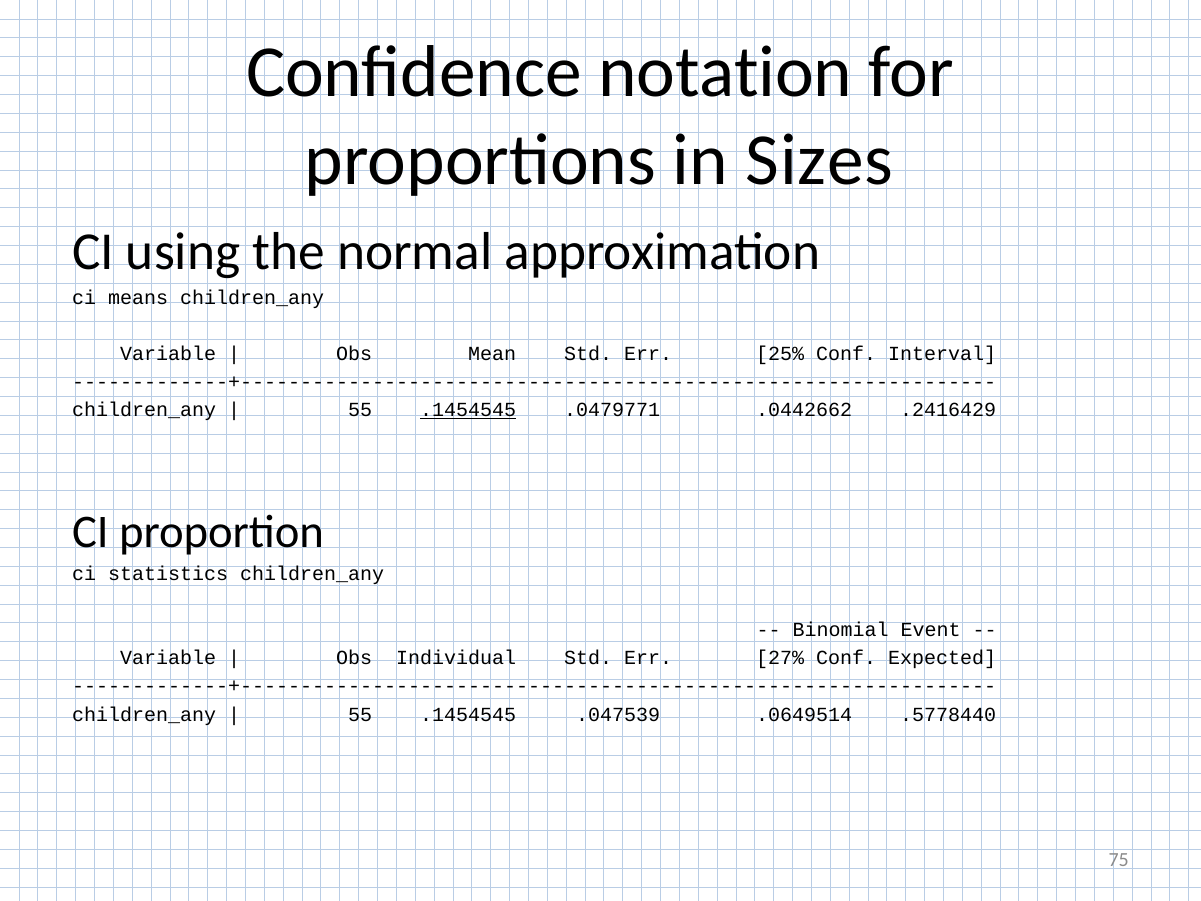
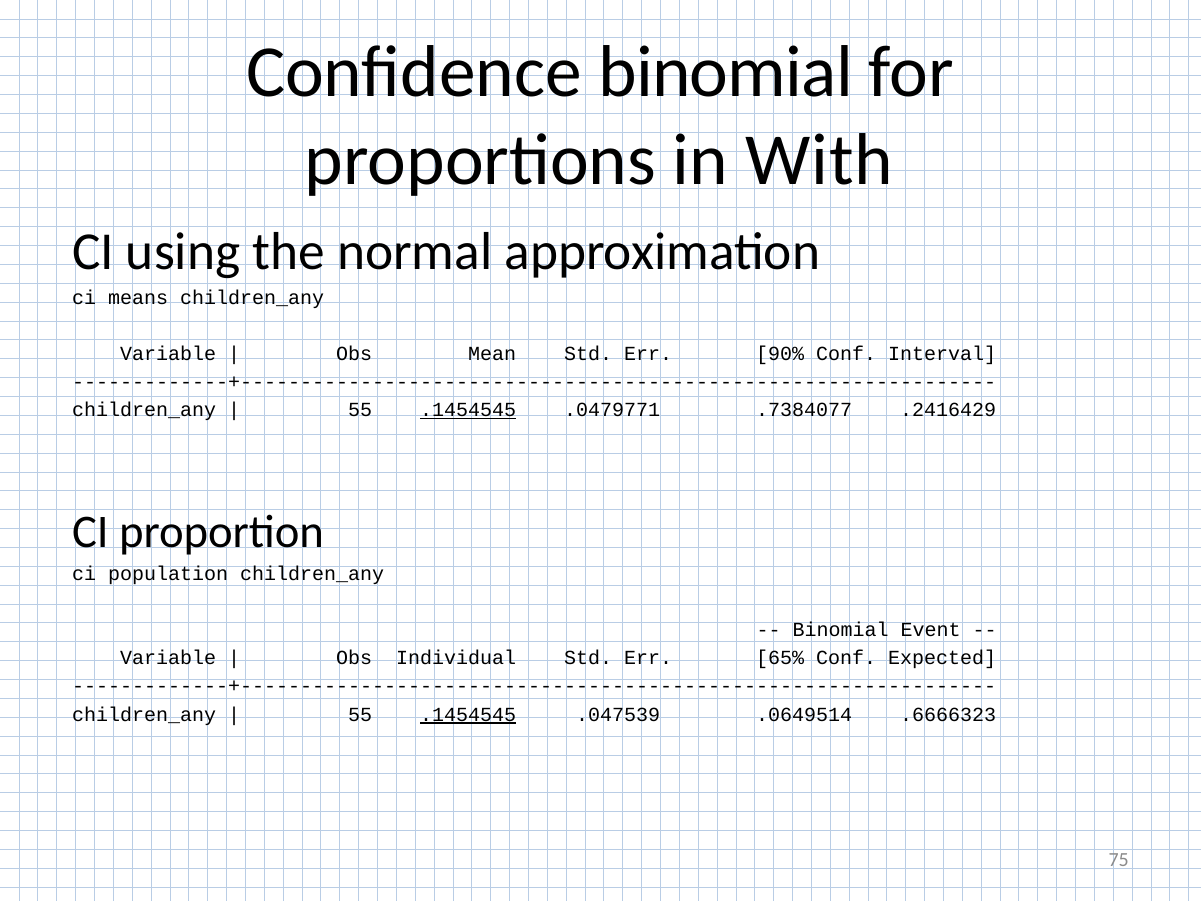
Confidence notation: notation -> binomial (726, 72)
Sizes: Sizes -> With (820, 160)
25%: 25% -> 90% (780, 354)
.0442662: .0442662 -> .7384077 (804, 410)
statistics: statistics -> population (168, 574)
27%: 27% -> 65% (780, 658)
.1454545 underline: none -> present (468, 714)
.5778440: .5778440 -> .6666323 (948, 714)
